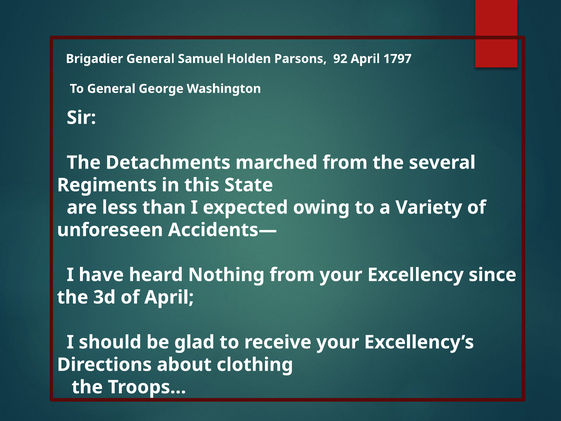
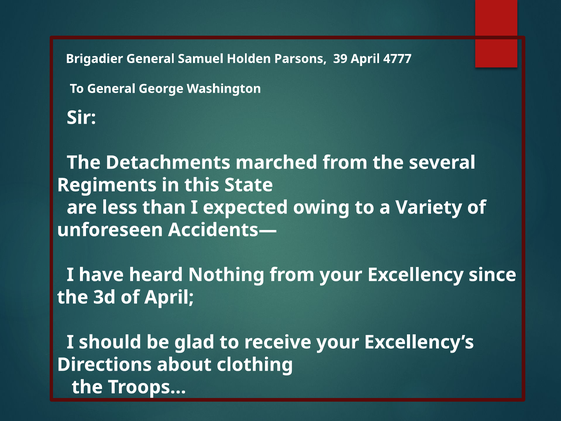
92: 92 -> 39 (340, 59)
1797: 1797 -> 4777 (397, 59)
